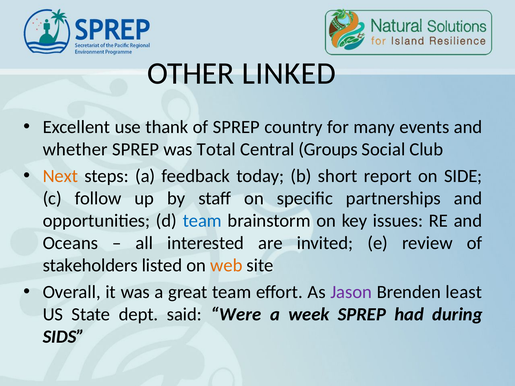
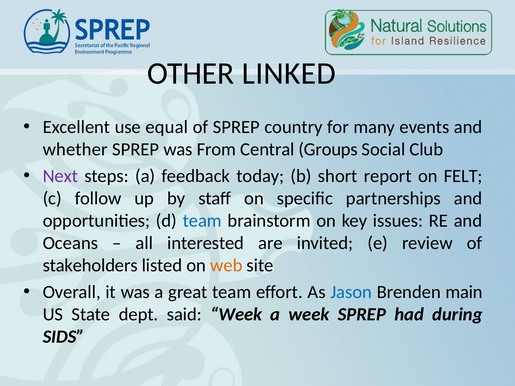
thank: thank -> equal (167, 127)
Total: Total -> From (216, 149)
Next colour: orange -> purple (60, 176)
SIDE: SIDE -> FELT (463, 176)
Jason colour: purple -> blue (351, 292)
least: least -> main (464, 292)
said Were: Were -> Week (236, 315)
